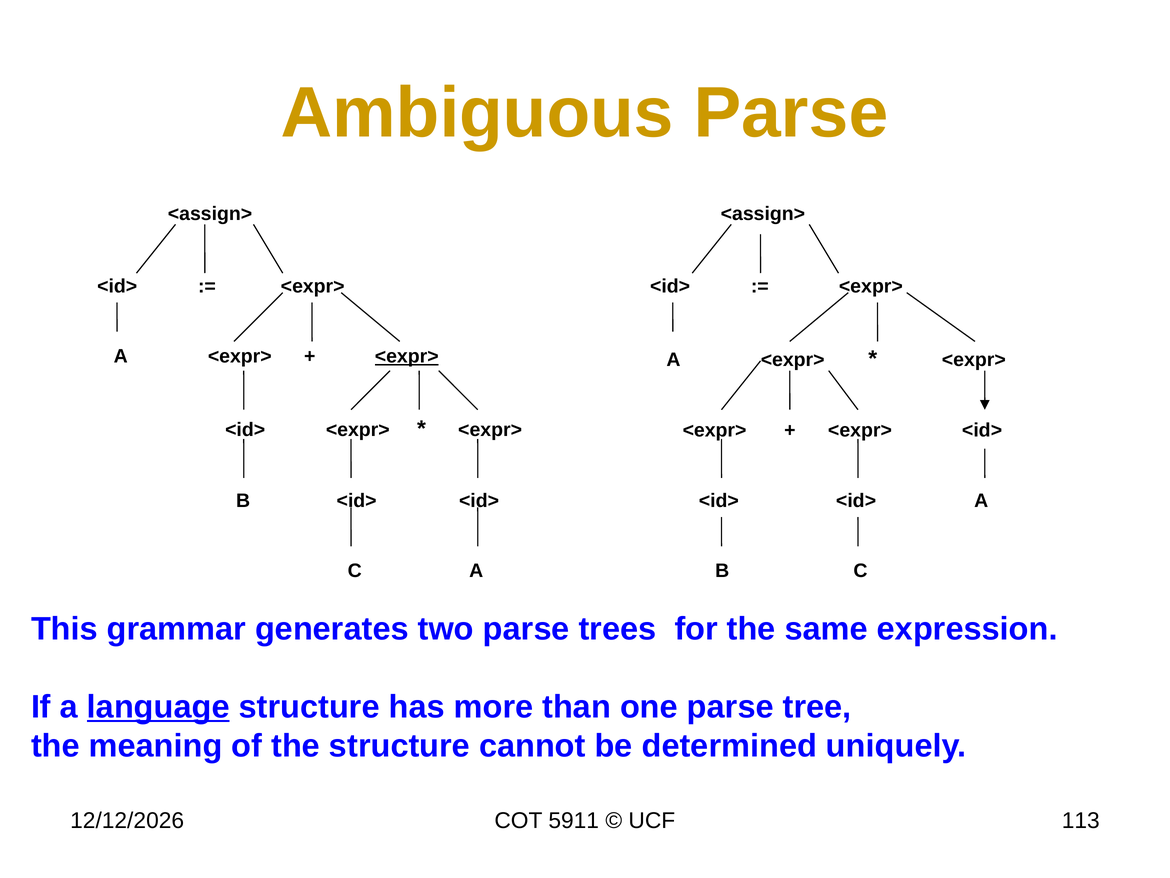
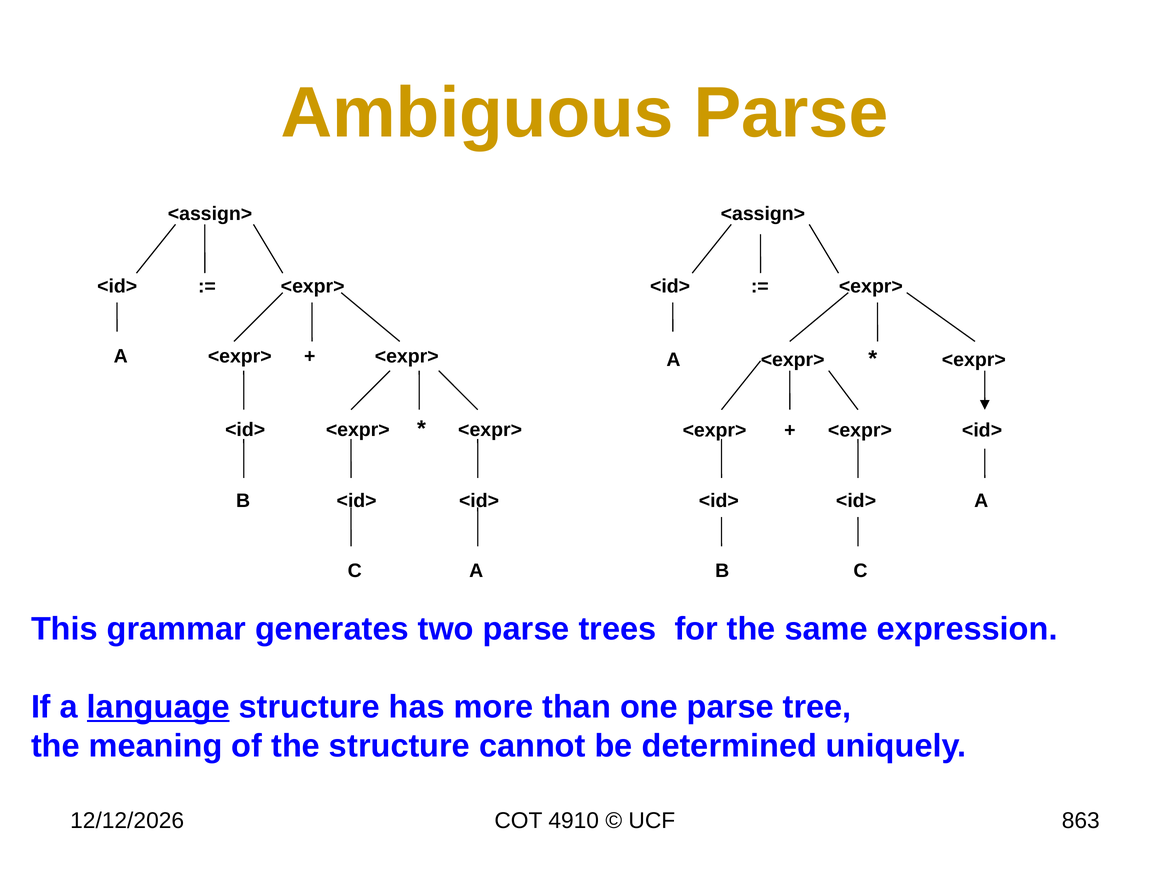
<expr> underline: present -> none (407, 356)
5911: 5911 -> 4910 (574, 820)
113: 113 -> 863 (1081, 820)
